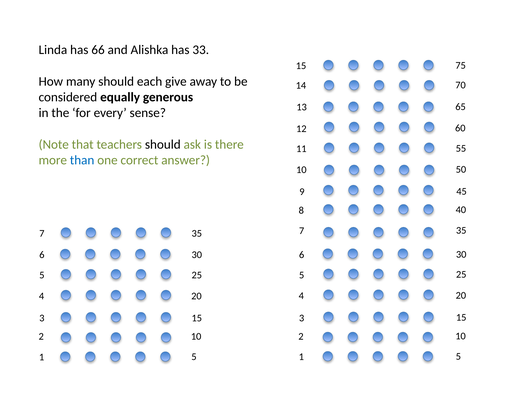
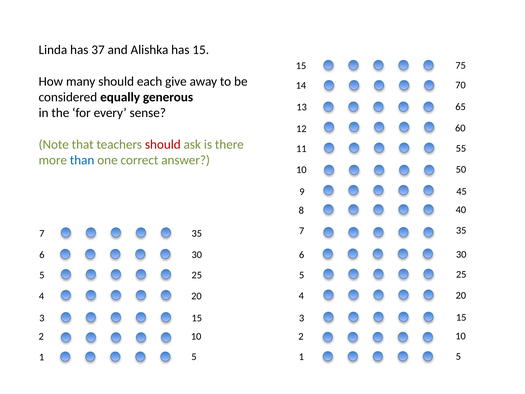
66: 66 -> 37 (98, 50)
has 33: 33 -> 15 (201, 50)
should colour: black -> red (163, 144)
